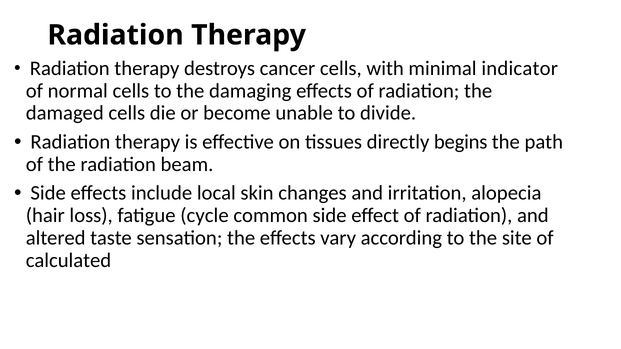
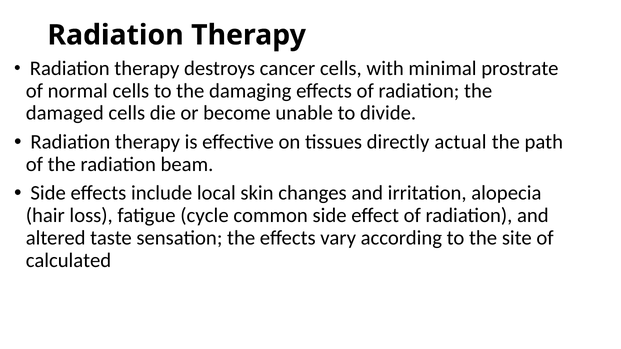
indicator: indicator -> prostrate (520, 69)
begins: begins -> actual (460, 142)
